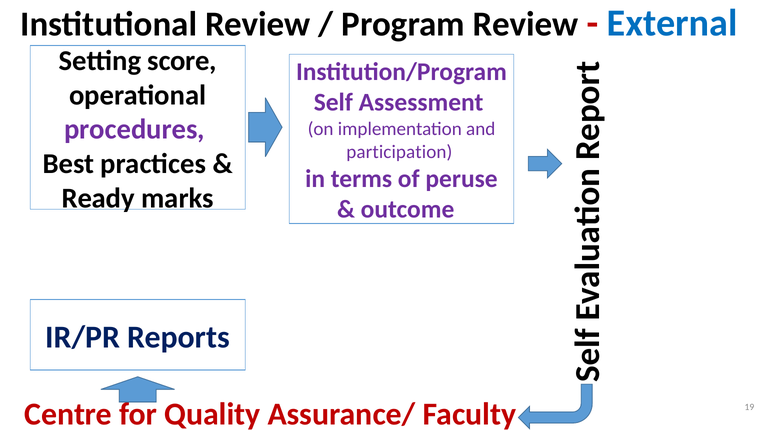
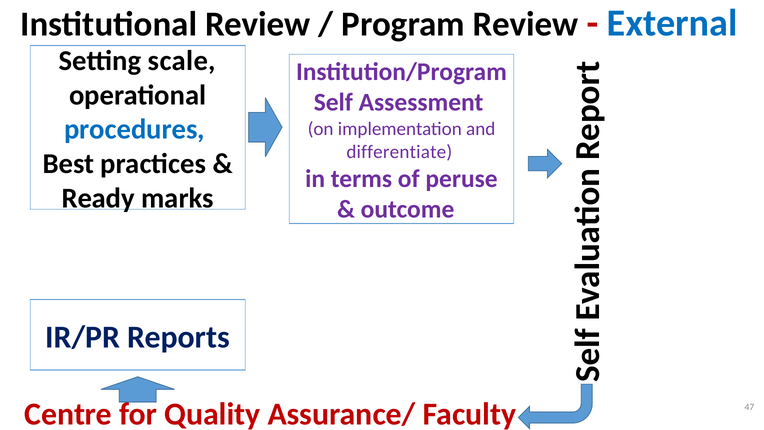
score: score -> scale (182, 61)
procedures colour: purple -> blue (134, 129)
participation: participation -> differentiate (399, 152)
19: 19 -> 47 (749, 407)
